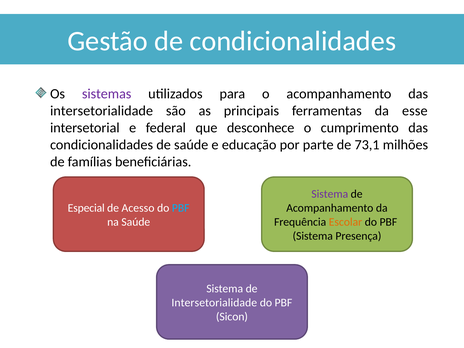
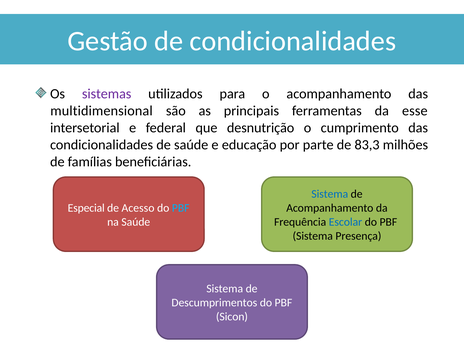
intersetorialidade: intersetorialidade -> multidimensional (101, 111)
desconhece: desconhece -> desnutrição (261, 128)
73,1: 73,1 -> 83,3 (367, 145)
Sistema colour: purple -> blue (330, 194)
Escolar colour: orange -> blue (345, 222)
Intersetorialidade: Intersetorialidade -> Descumprimentos (214, 303)
